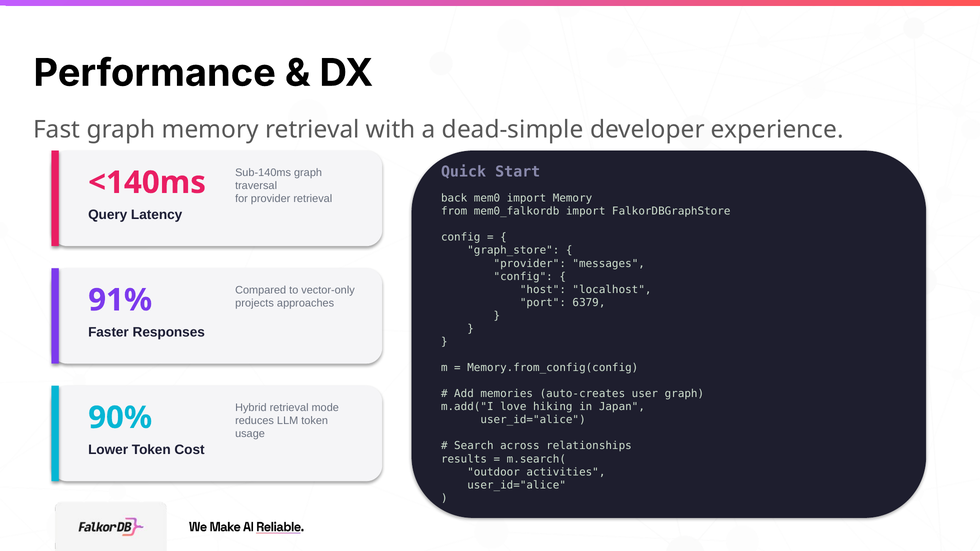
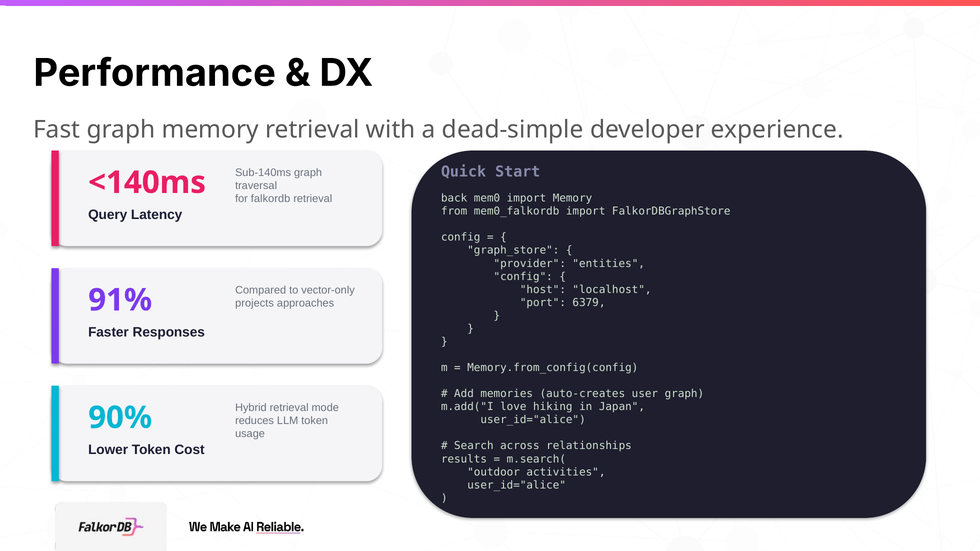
for provider: provider -> falkordb (271, 199)
messages: messages -> entities (609, 264)
